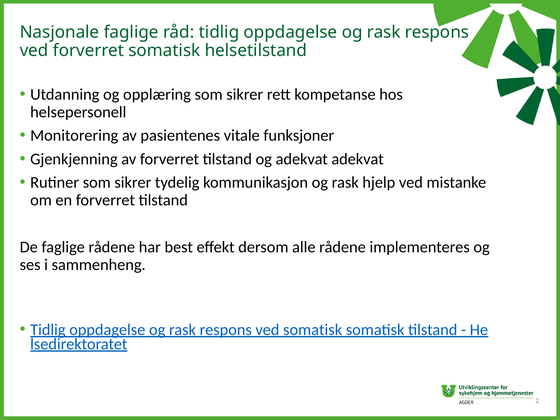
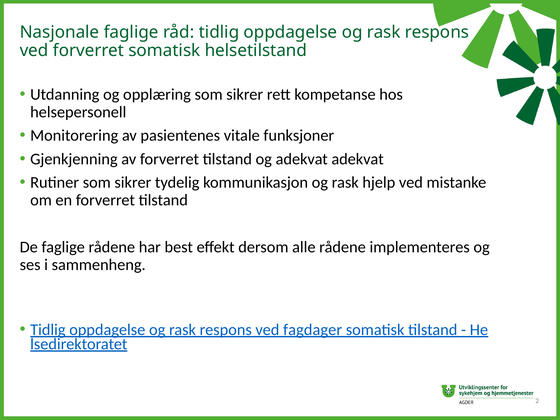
ved somatisk: somatisk -> fagdager (313, 330)
